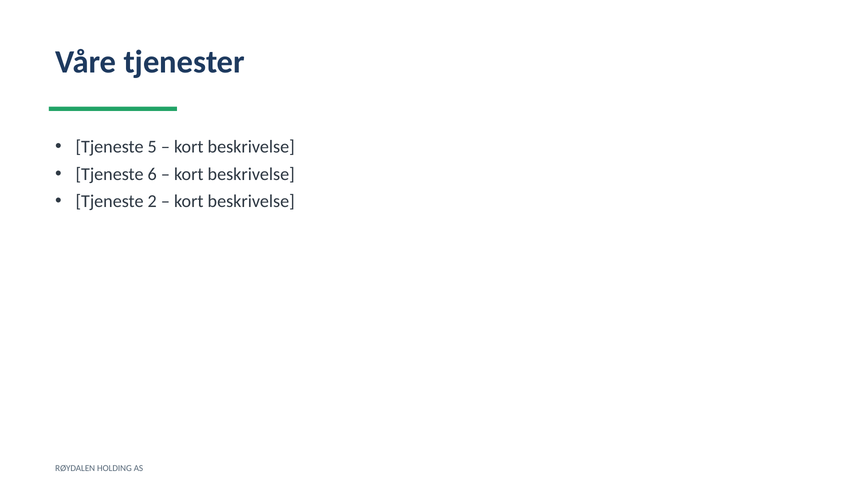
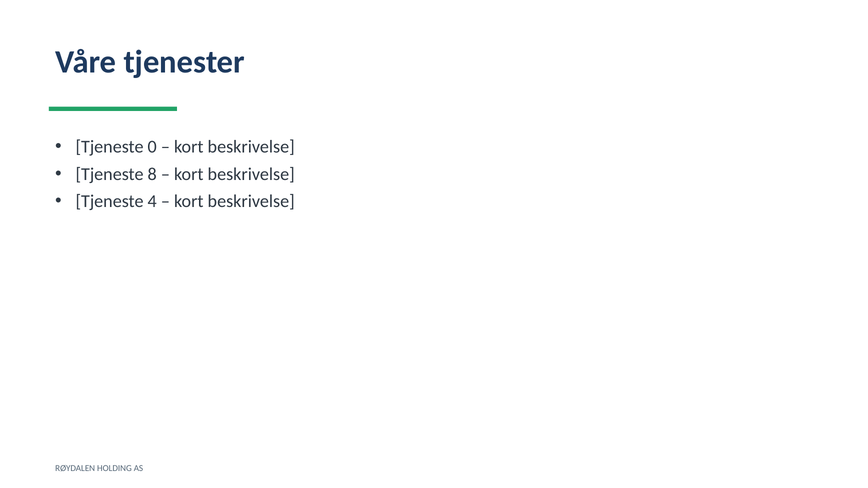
5: 5 -> 0 (152, 147)
6: 6 -> 8 (152, 174)
2: 2 -> 4 (152, 201)
